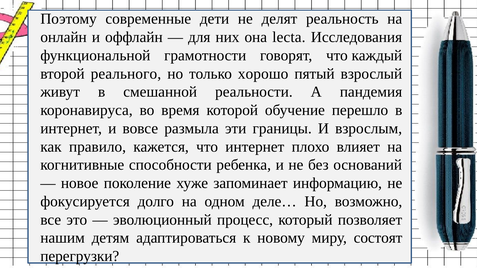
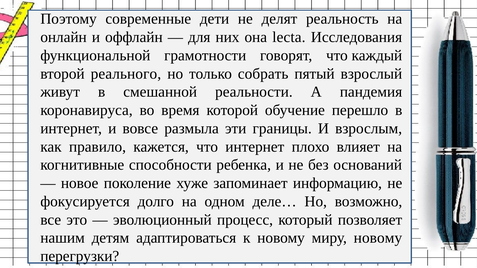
хорошо: хорошо -> собрать (263, 74)
миру состоят: состоят -> новому (378, 238)
